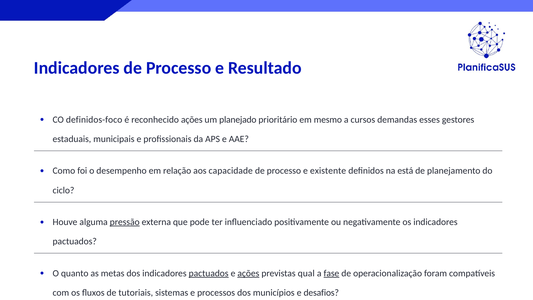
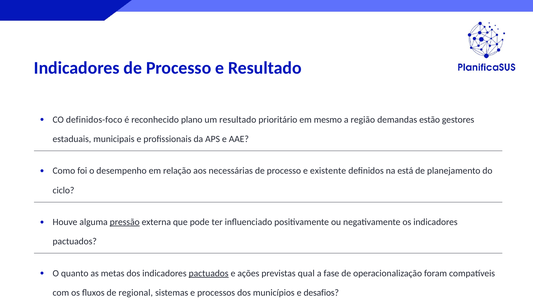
reconhecido ações: ações -> plano (192, 120)
um planejado: planejado -> resultado (238, 120)
cursos: cursos -> região (363, 120)
esses: esses -> estão (430, 120)
capacidade: capacidade -> necessárias (231, 171)
ações underline: present -> none (248, 273)
fase underline: present -> none (331, 273)
tutoriais: tutoriais -> regional (136, 292)
